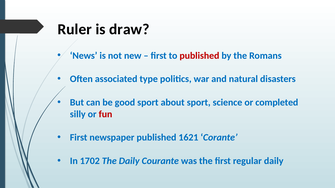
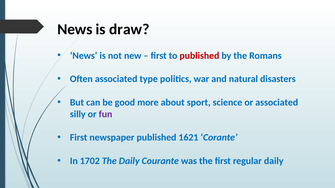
Ruler: Ruler -> News (75, 29)
good sport: sport -> more (148, 103)
or completed: completed -> associated (277, 103)
fun colour: red -> purple (106, 114)
